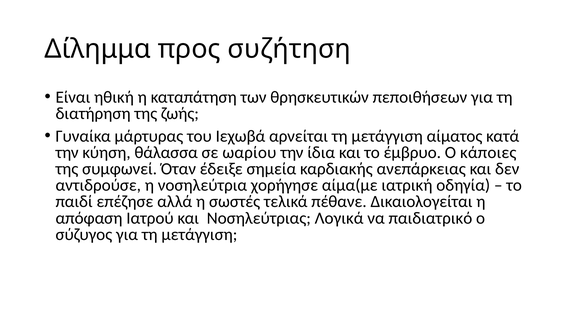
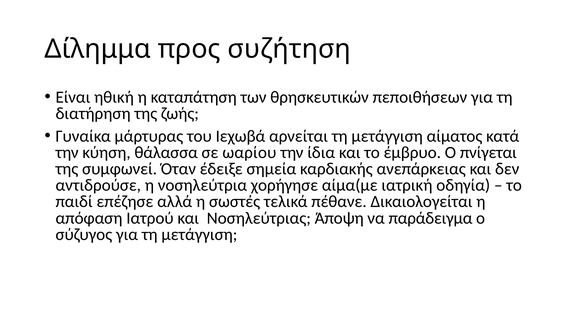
κάποιες: κάποιες -> πνίγεται (488, 153)
Λογικά: Λογικά -> Άποψη (339, 218)
παιδιατρικό: παιδιατρικό -> παράδειγμα (430, 218)
